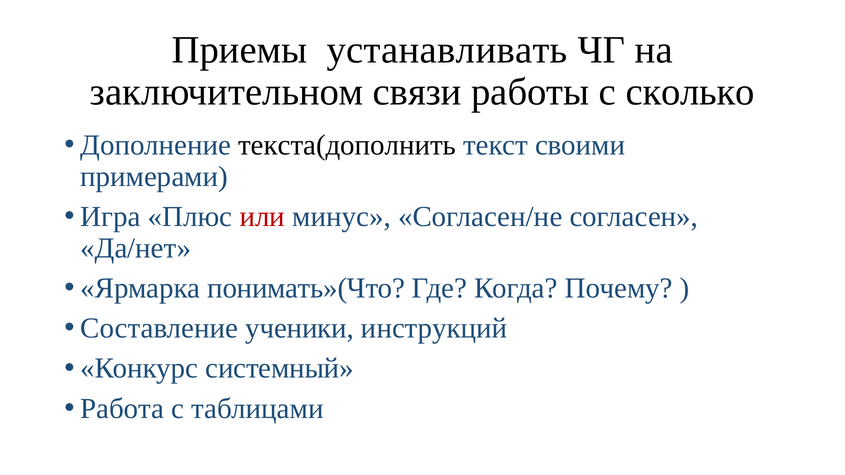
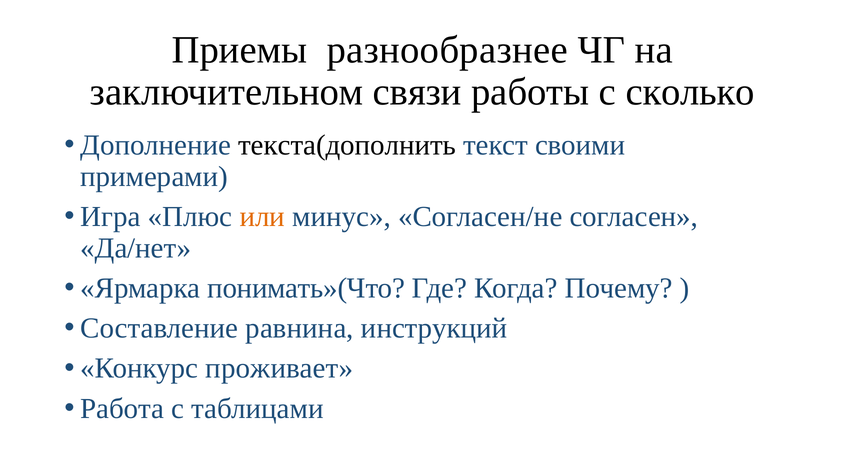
устанавливать: устанавливать -> разнообразнее (447, 50)
или colour: red -> orange (262, 217)
ученики: ученики -> равнина (300, 328)
системный: системный -> проживает (279, 369)
